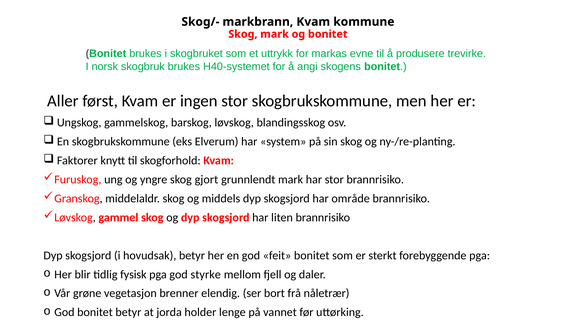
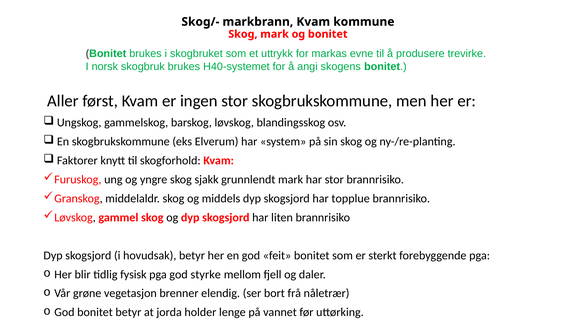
gjort: gjort -> sjakk (207, 180)
område: område -> topplue (351, 199)
